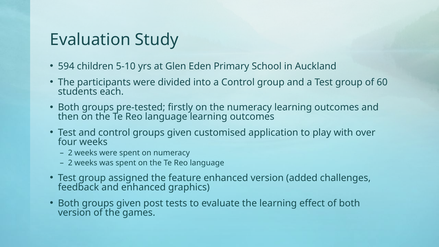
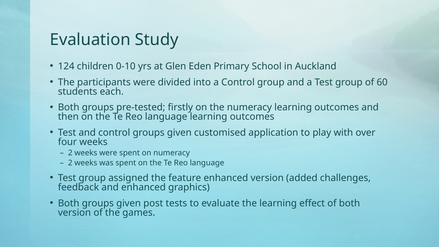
594: 594 -> 124 (66, 66)
5-10: 5-10 -> 0-10 (126, 66)
